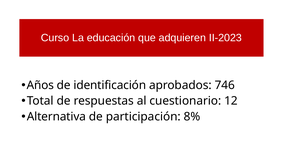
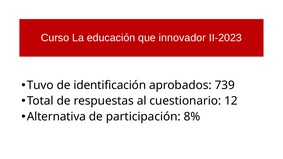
adquieren: adquieren -> innovador (182, 38)
Años: Años -> Tuvo (40, 85)
746: 746 -> 739 (225, 85)
